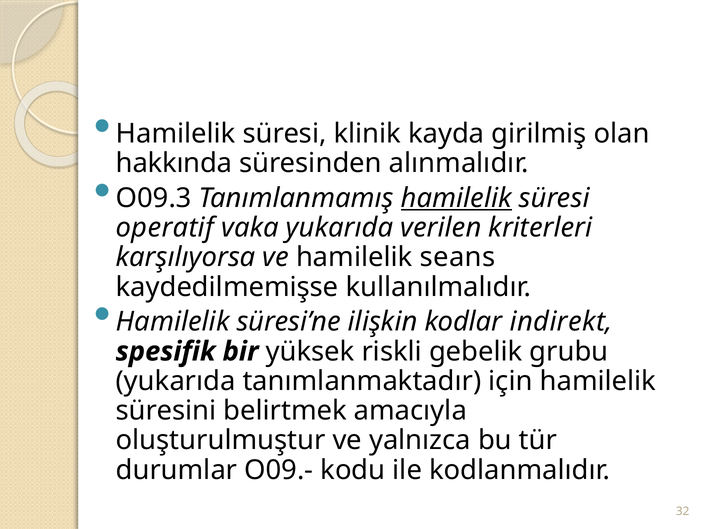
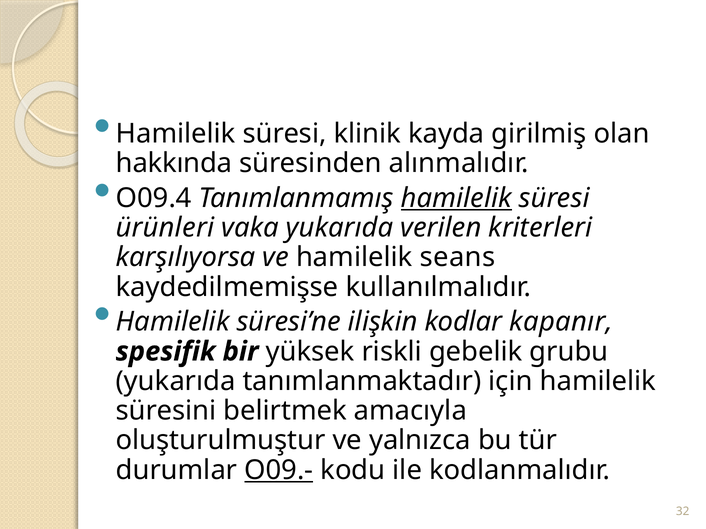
O09.3: O09.3 -> O09.4 (154, 198)
operatif: operatif -> ürünleri (165, 228)
indirekt: indirekt -> kapanır (561, 322)
O09.- underline: none -> present (279, 470)
